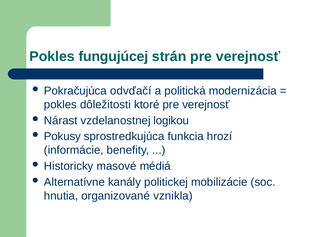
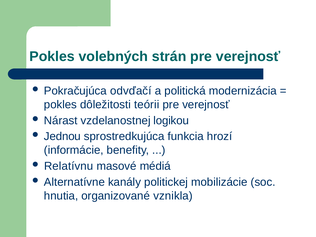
fungujúcej: fungujúcej -> volebných (113, 57)
ktoré: ktoré -> teórii (147, 105)
Pokusy: Pokusy -> Jednou (62, 136)
Historicky: Historicky -> Relatívnu (69, 166)
